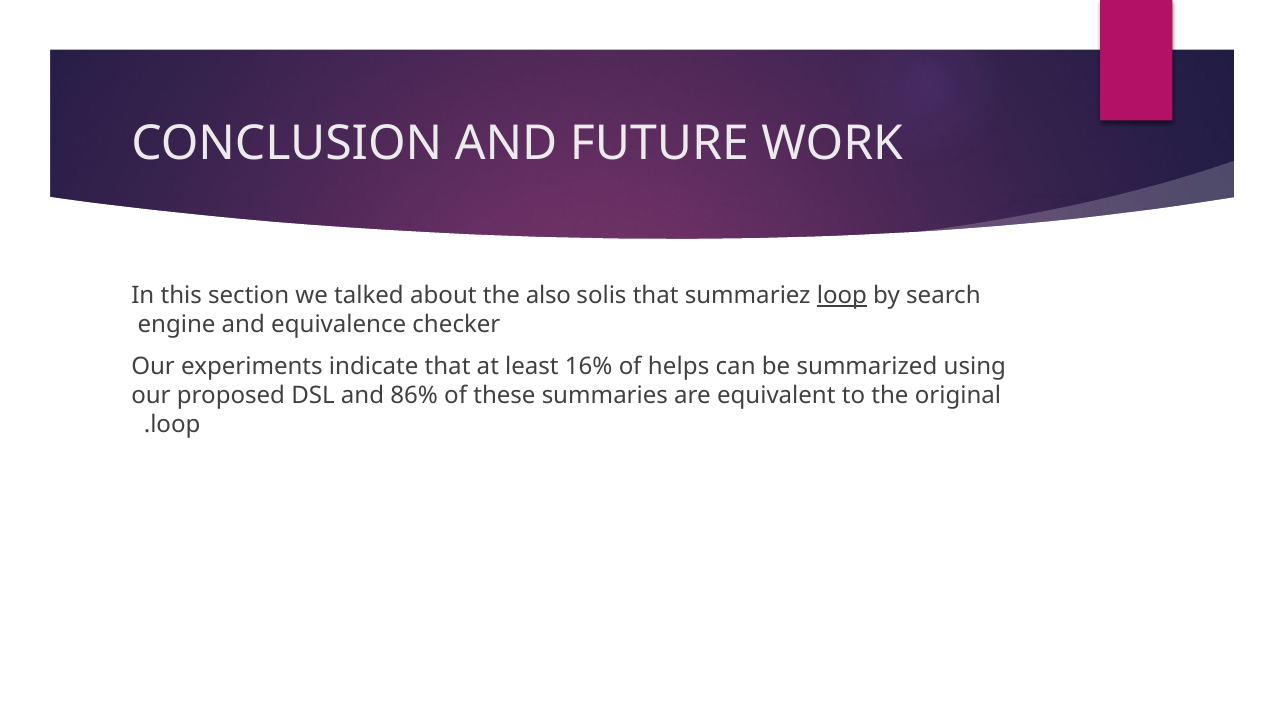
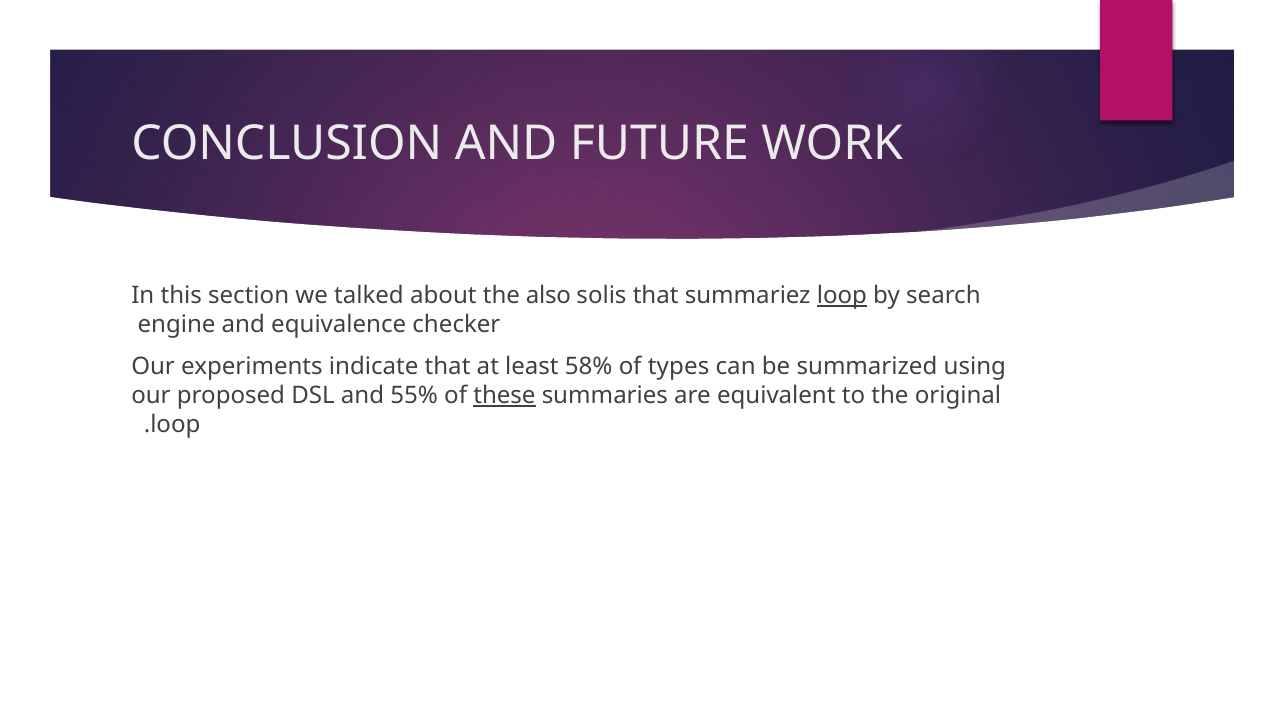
16%: 16% -> 58% (589, 367)
helps: helps -> types (679, 367)
86%: 86% -> 55% (414, 395)
these underline: none -> present (504, 395)
